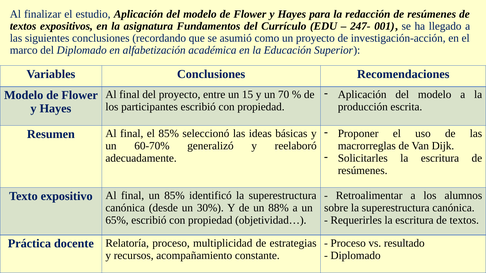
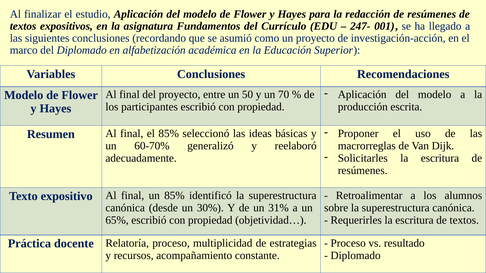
15: 15 -> 50 (248, 95)
88%: 88% -> 31% (279, 208)
